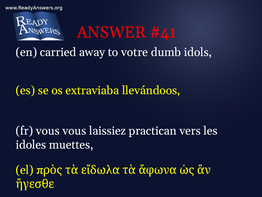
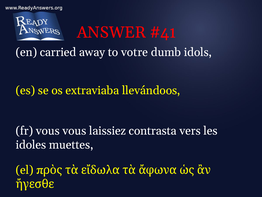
practican: practican -> contrasta (153, 131)
